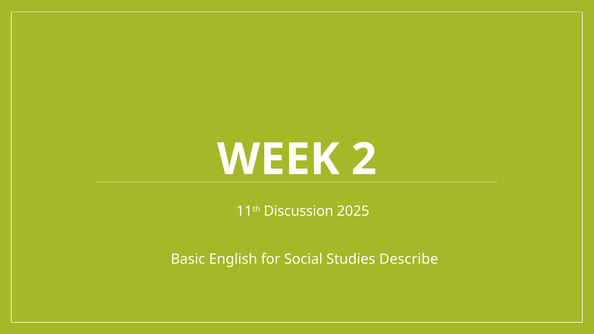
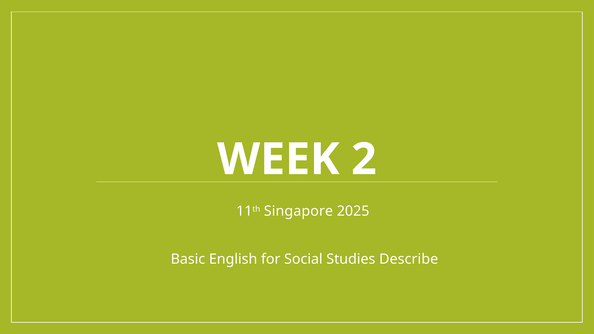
Discussion: Discussion -> Singapore (298, 211)
